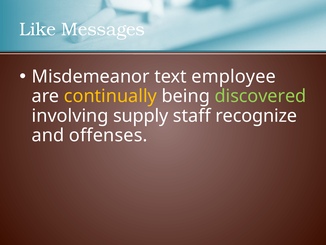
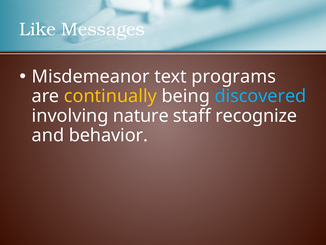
employee: employee -> programs (234, 76)
discovered colour: light green -> light blue (260, 96)
supply: supply -> nature (141, 116)
offenses: offenses -> behavior (108, 135)
